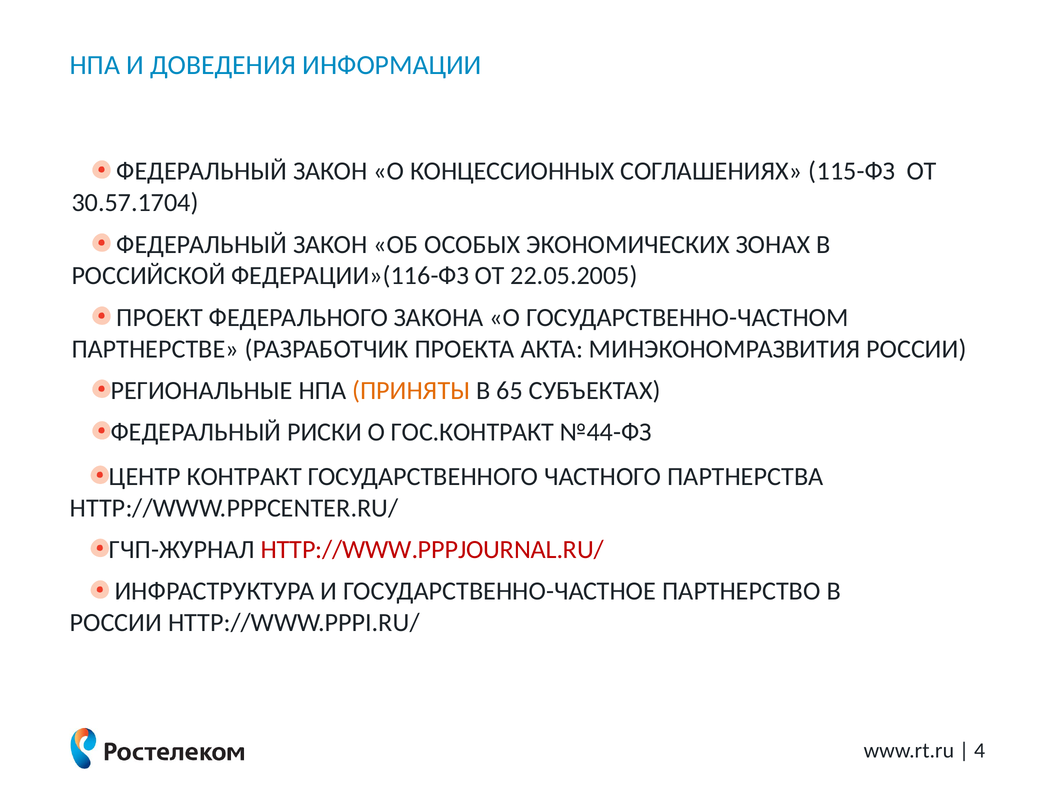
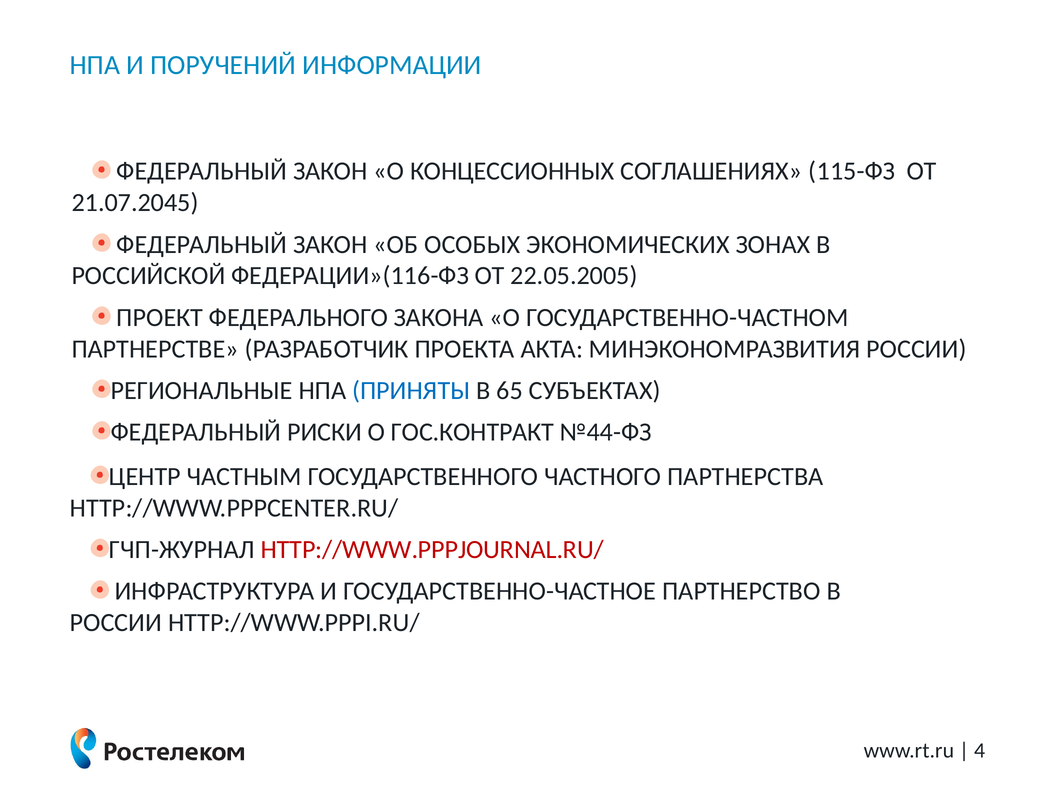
ДОВЕДЕНИЯ: ДОВЕДЕНИЯ -> ПОРУЧЕНИЙ (223, 65)
30.57.1704: 30.57.1704 -> 21.07.2045 (135, 203)
ПРИНЯТЫ colour: orange -> blue (411, 391)
КОНТРАКТ: КОНТРАКТ -> ЧАСТНЫМ (244, 477)
